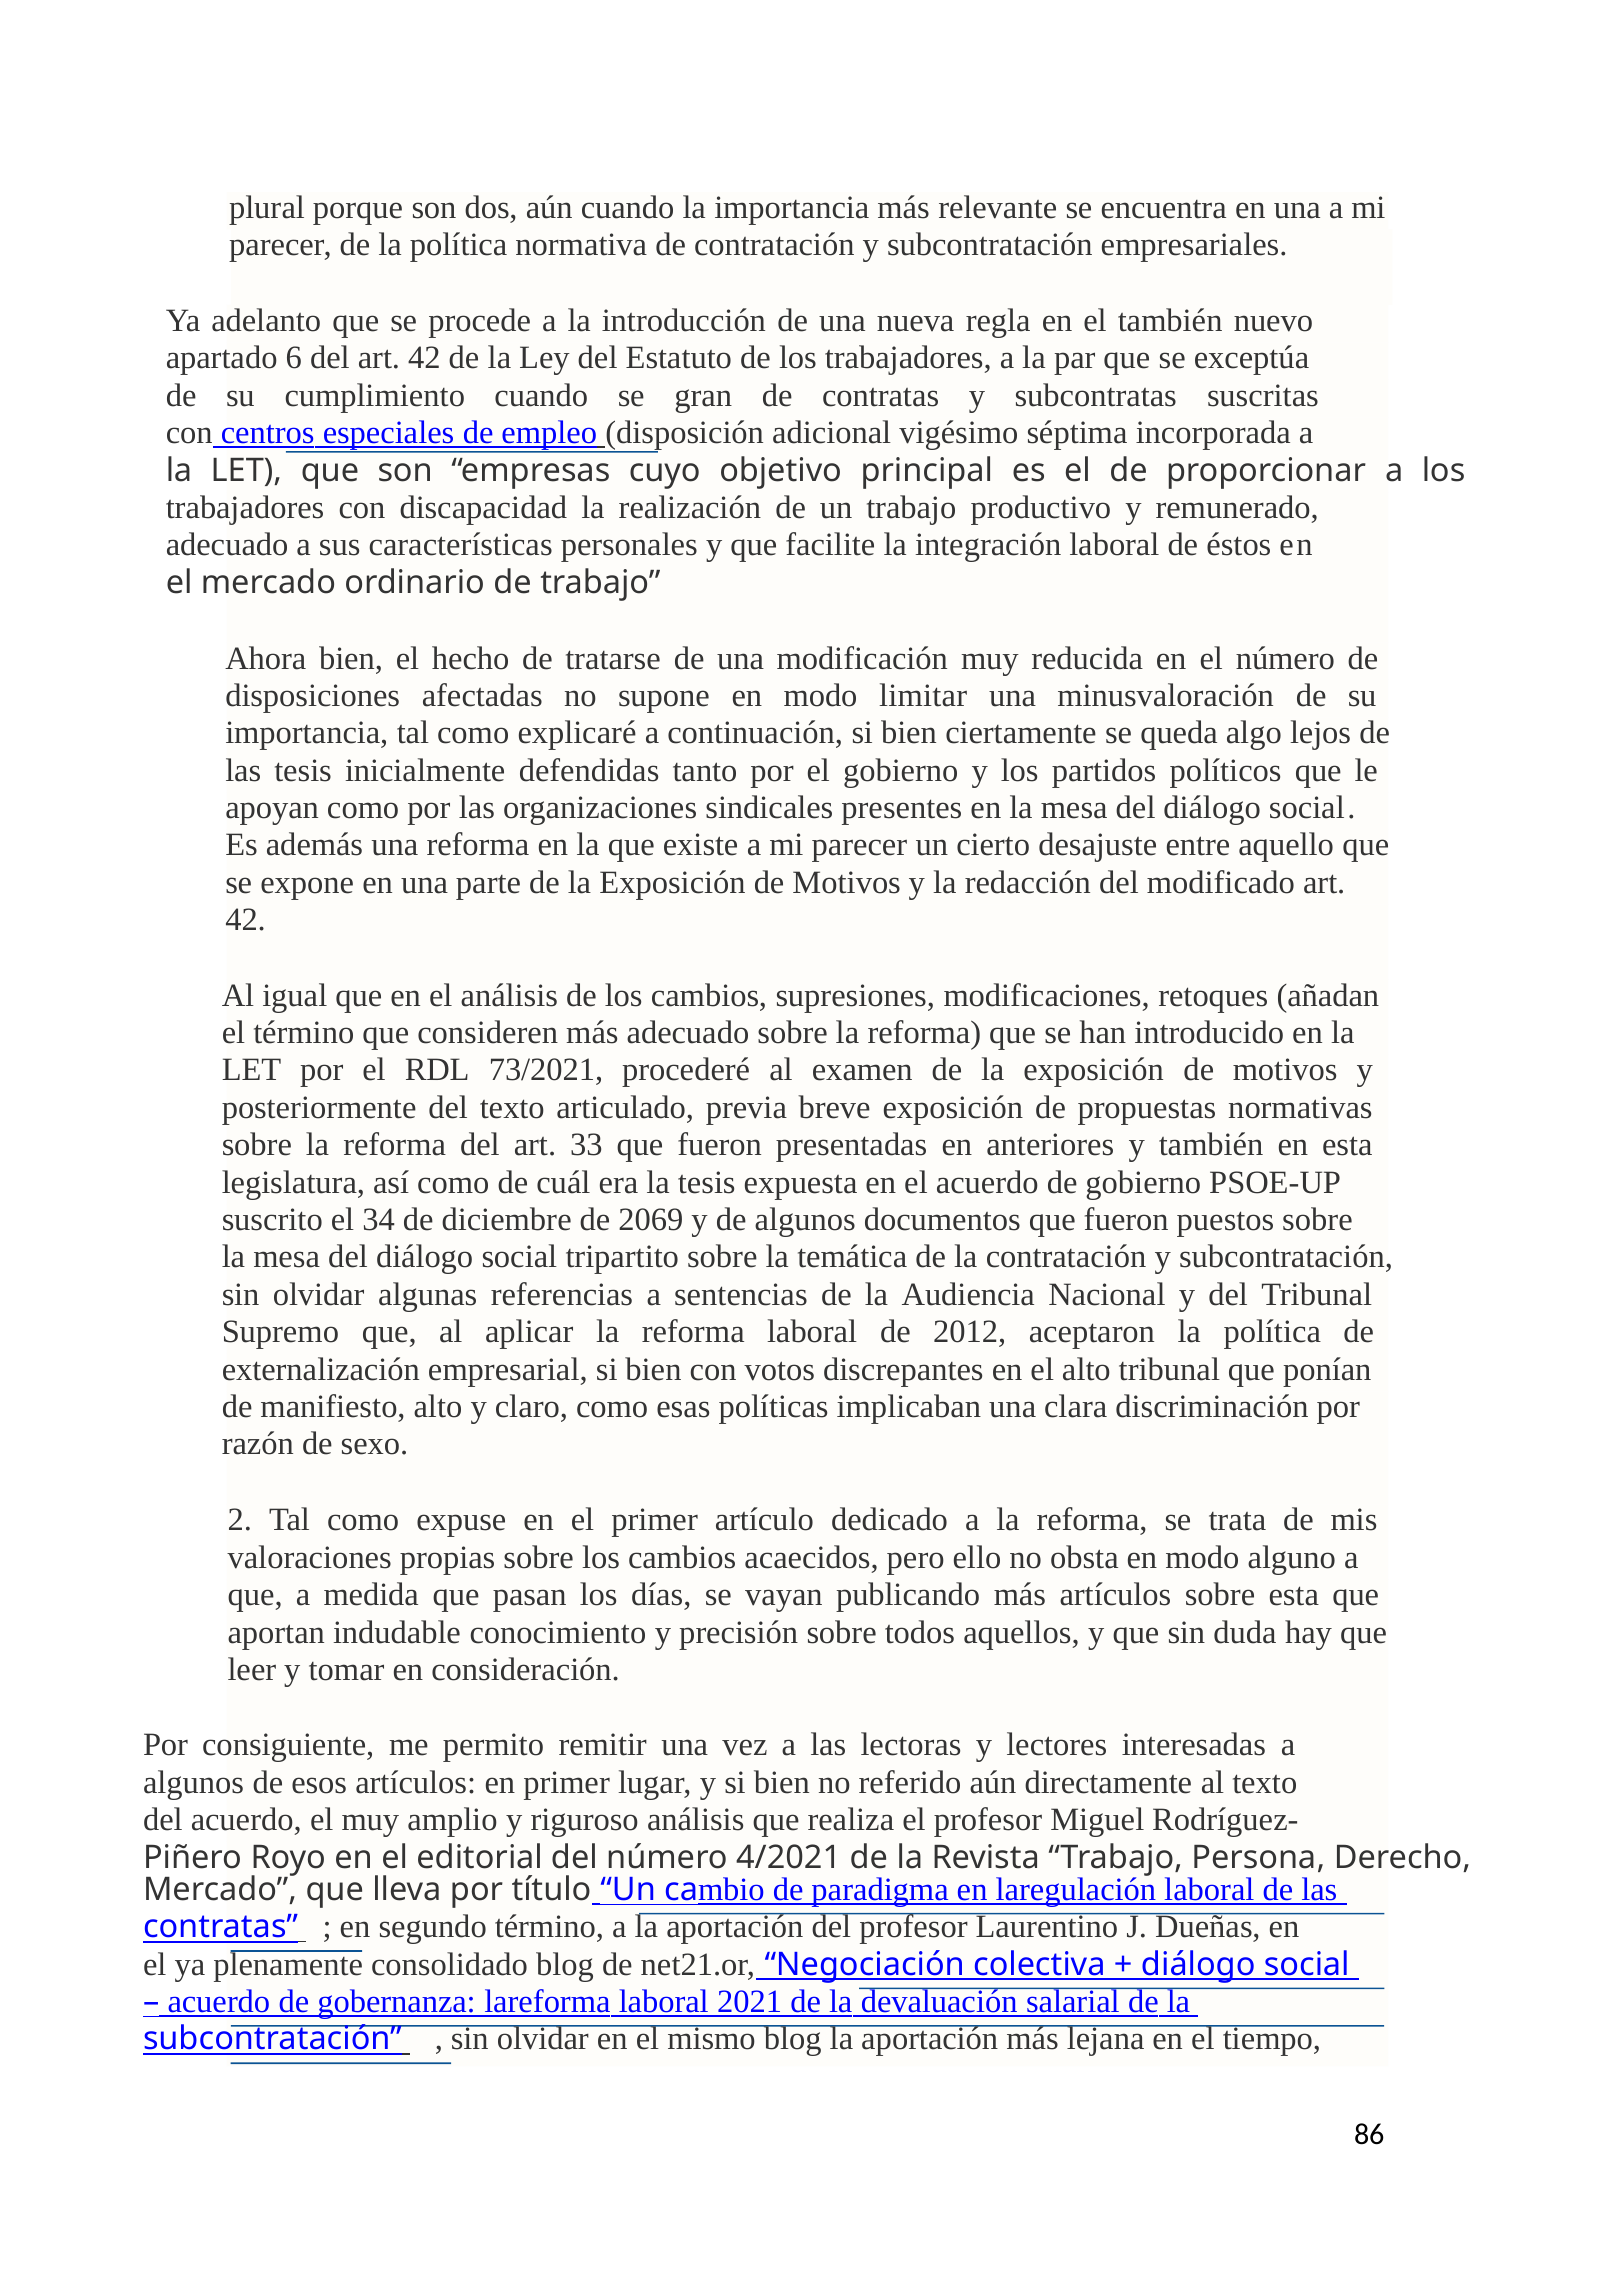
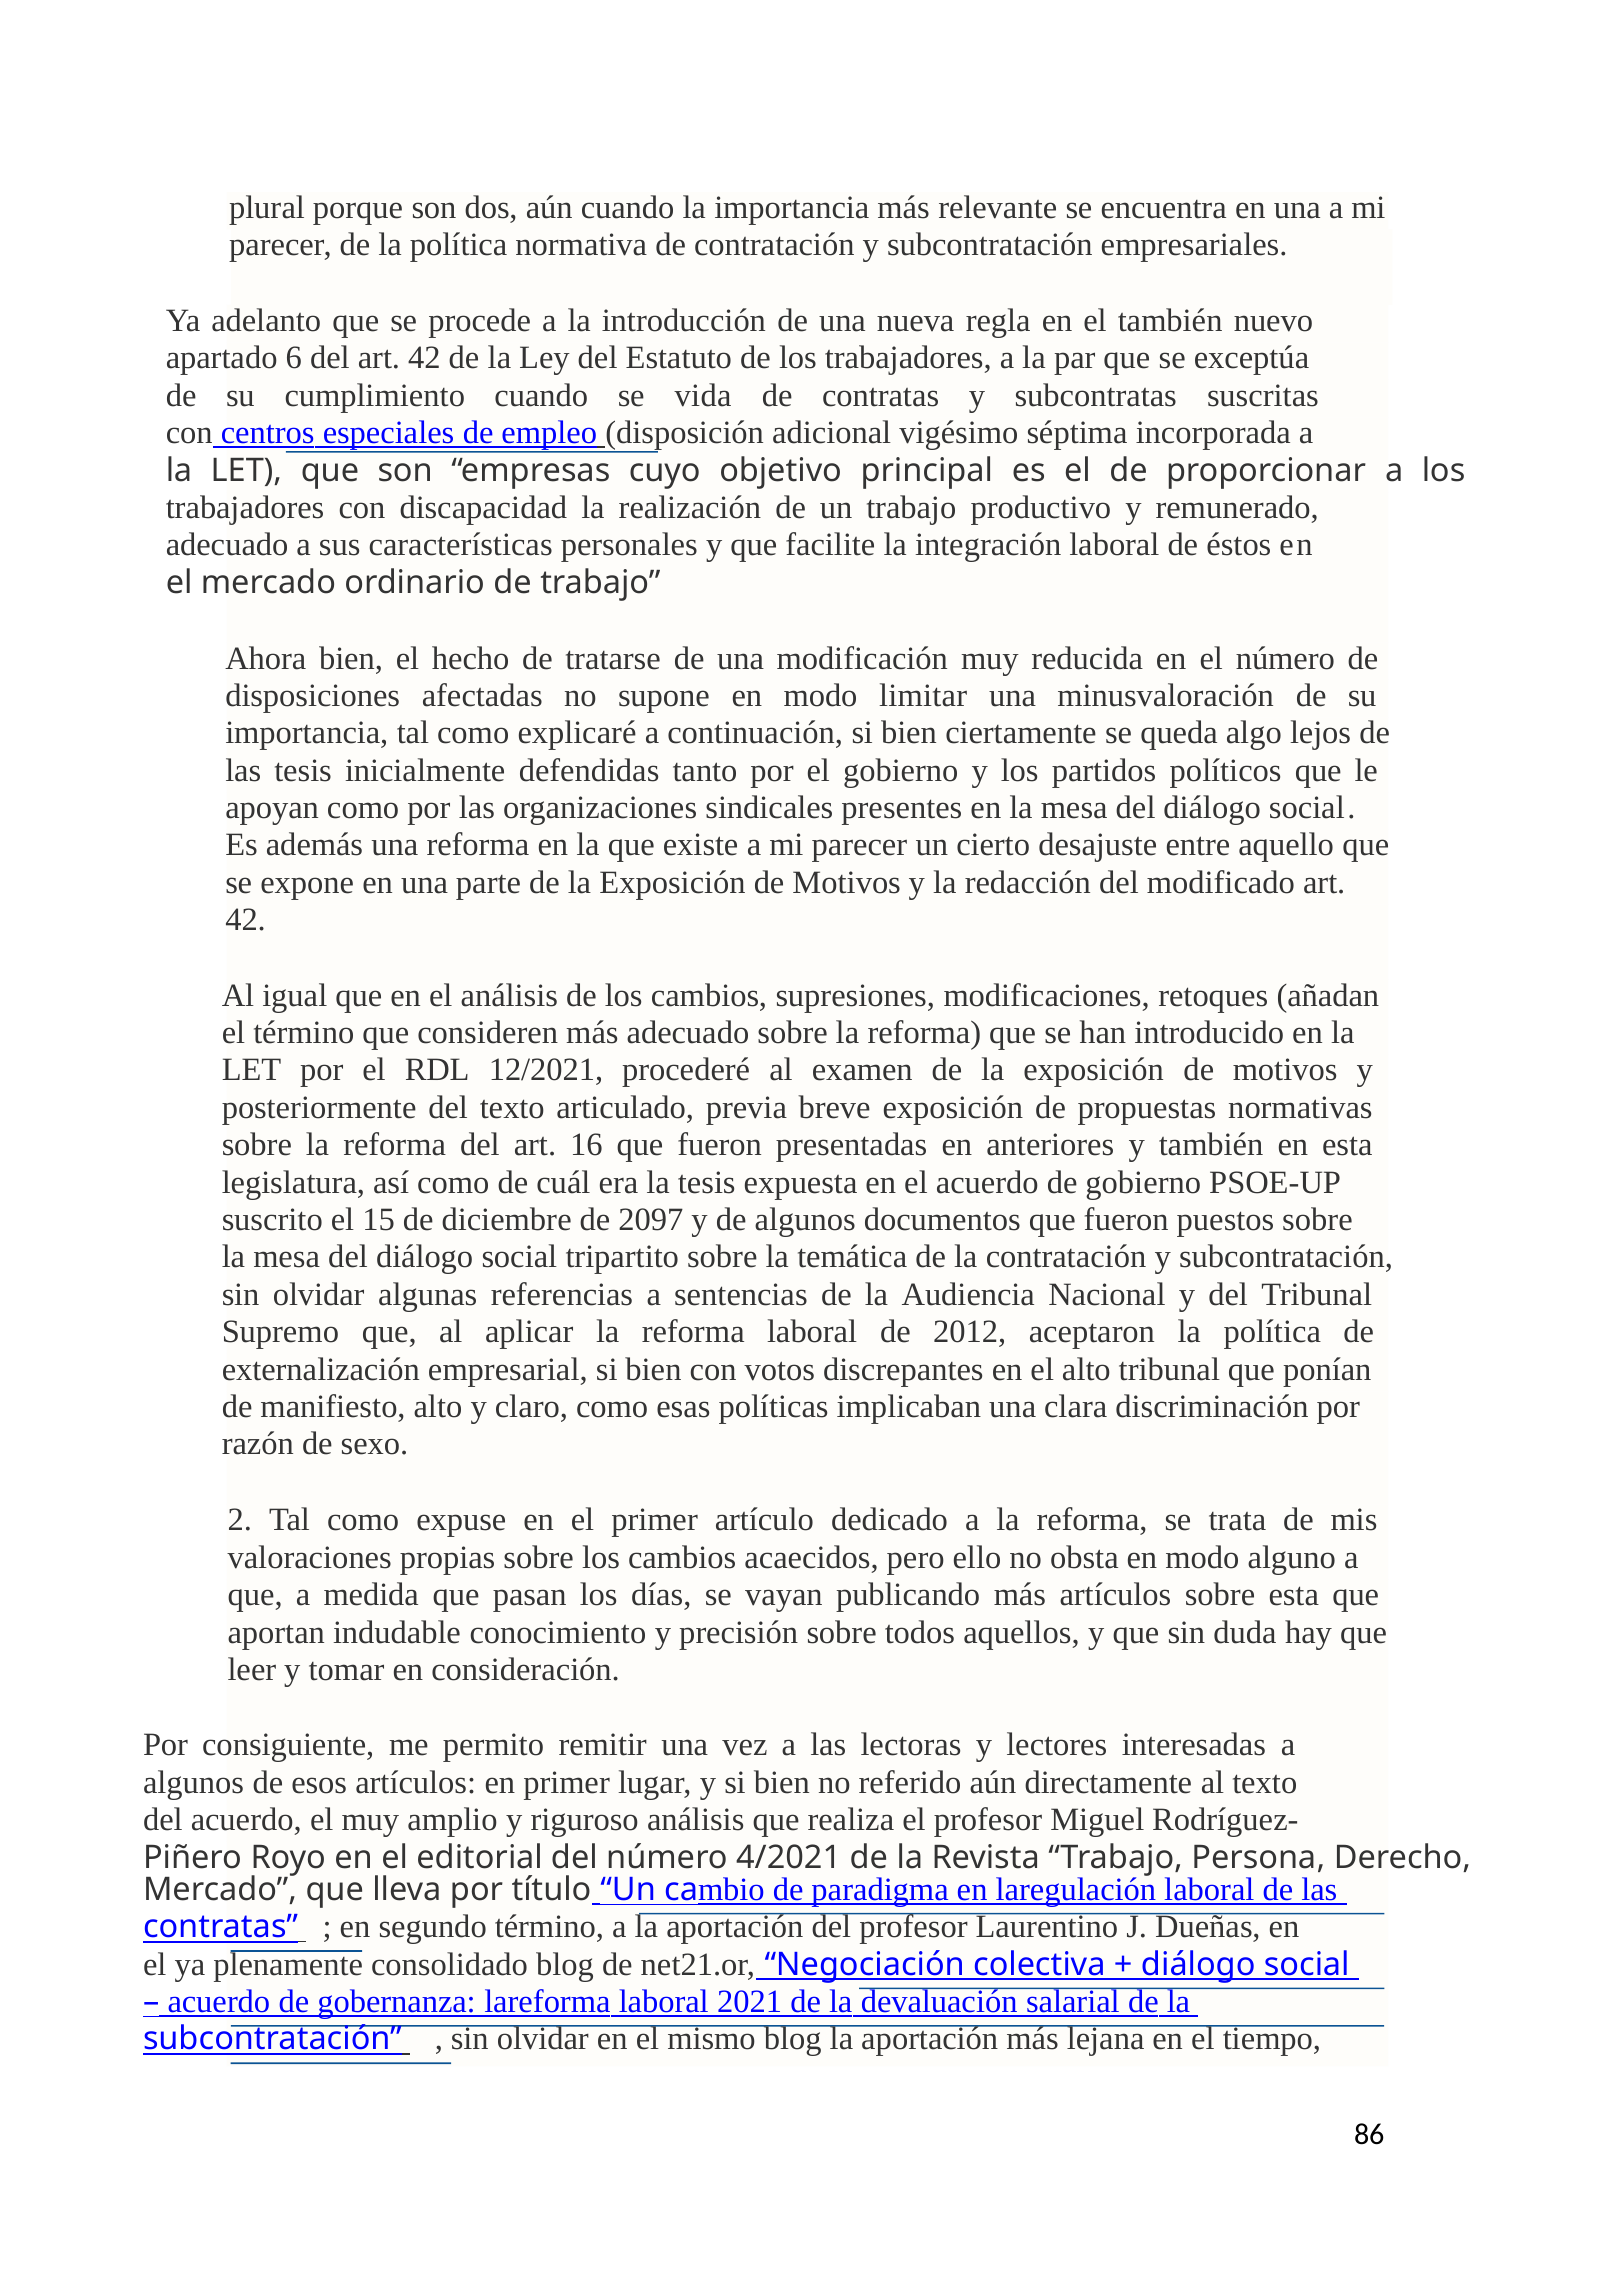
gran: gran -> vida (703, 396)
73/2021: 73/2021 -> 12/2021 (546, 1070)
33: 33 -> 16 (586, 1145)
34: 34 -> 15 (379, 1220)
2069: 2069 -> 2097 (651, 1220)
